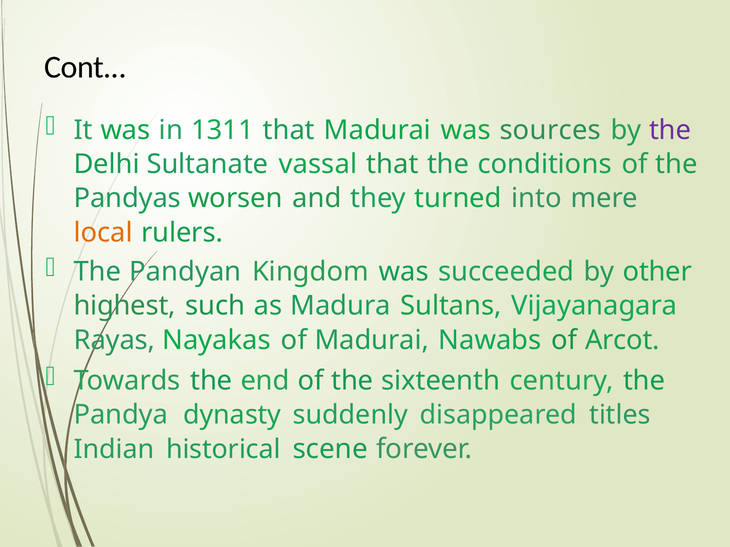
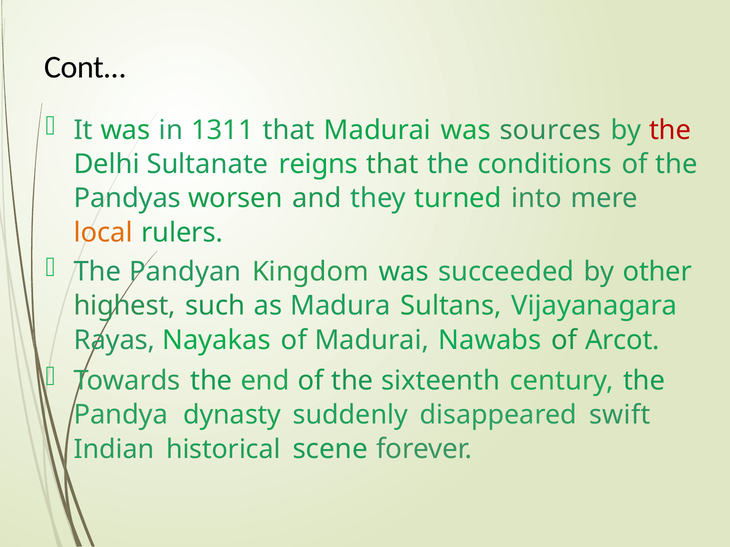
the colour: purple -> red (670, 130)
vassal: vassal -> reigns (318, 164)
titles: titles -> swift (620, 415)
